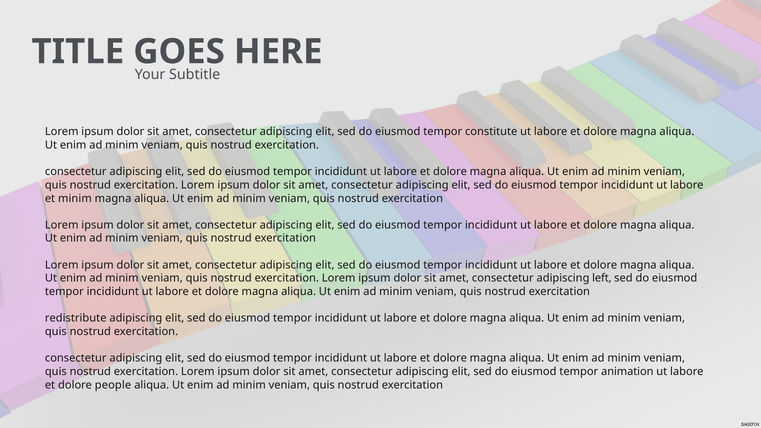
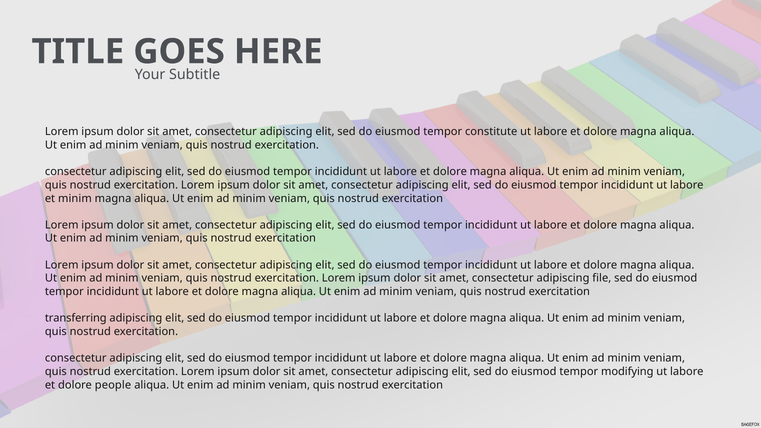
left: left -> file (602, 278)
redistribute: redistribute -> transferring (76, 318)
animation: animation -> modifying (627, 372)
